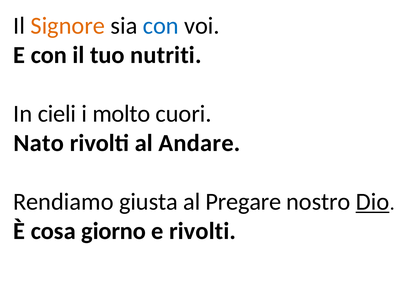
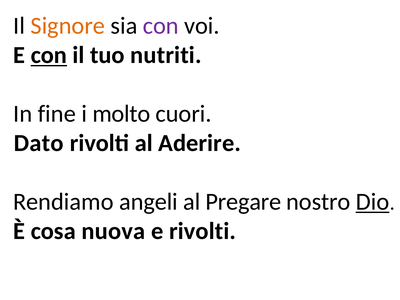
con colour: blue -> purple (161, 26)
con underline: none -> present (49, 55)
cieli: cieli -> fine (57, 114)
Nato: Nato -> Dato (39, 143)
Andare: Andare -> Aderire (200, 143)
giusta: giusta -> angeli (148, 202)
giorno: giorno -> nuova (113, 231)
